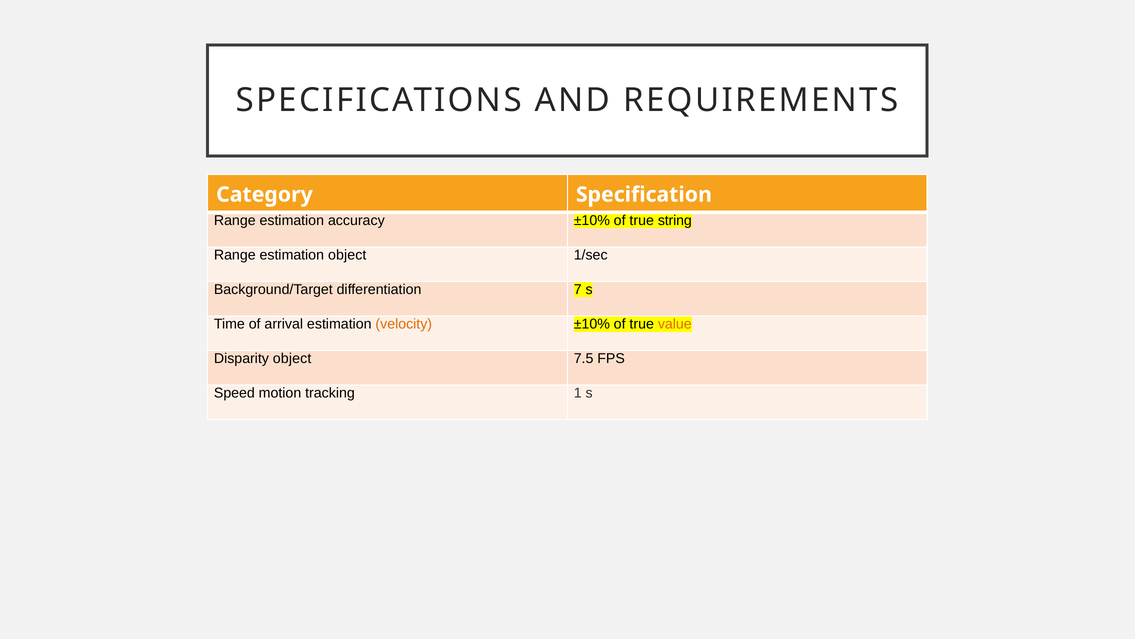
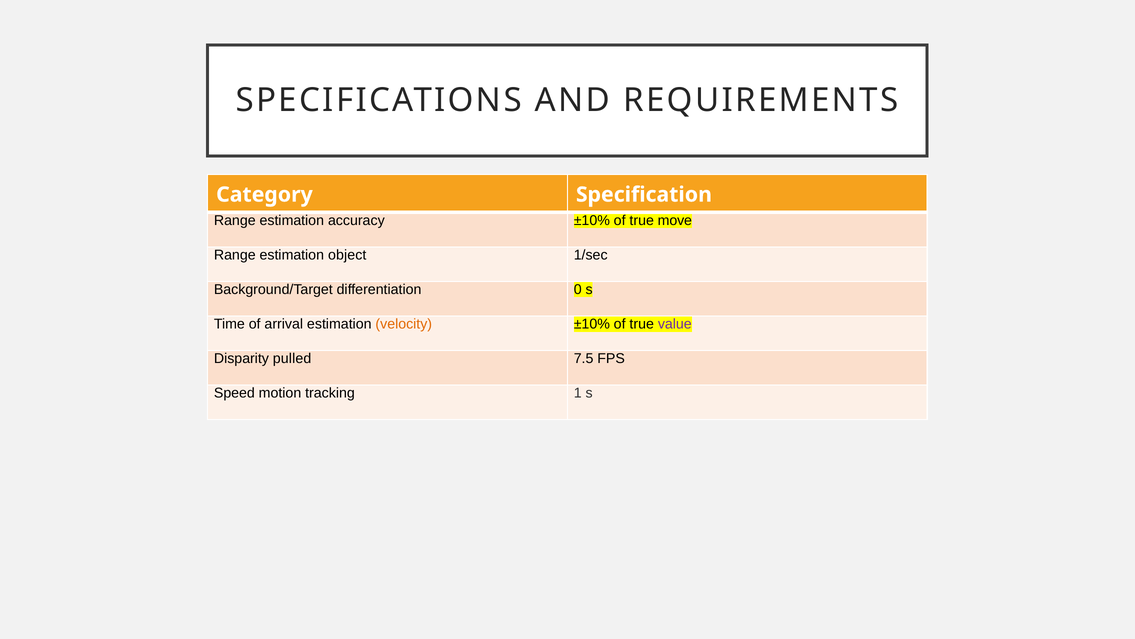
string: string -> move (675, 220)
7: 7 -> 0 (578, 289)
value colour: orange -> purple (675, 324)
Disparity object: object -> pulled (292, 358)
